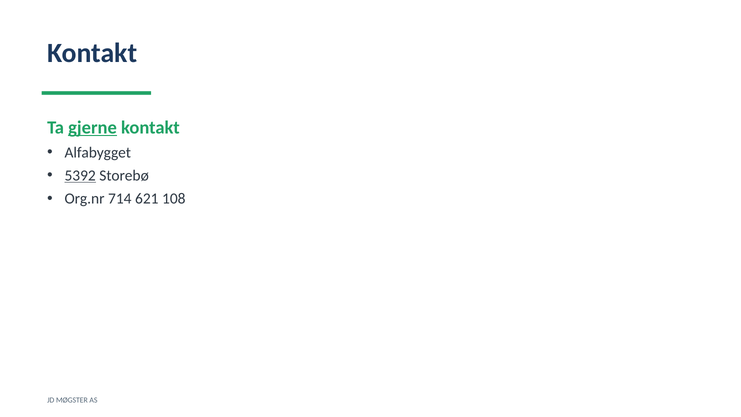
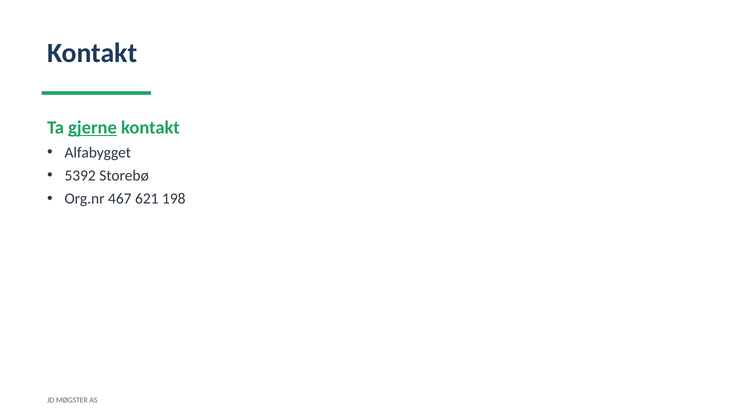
5392 underline: present -> none (80, 176)
714: 714 -> 467 (120, 199)
108: 108 -> 198 (174, 199)
